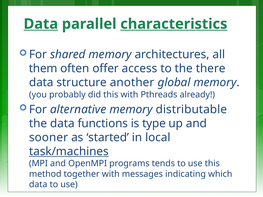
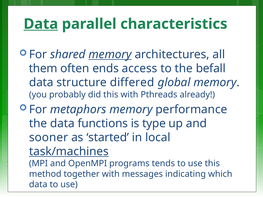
characteristics underline: present -> none (174, 24)
memory underline: none -> present (110, 55)
offer: offer -> ends (106, 69)
there: there -> befall (211, 69)
another: another -> differed (132, 83)
alternative: alternative -> metaphors (78, 110)
distributable: distributable -> performance (191, 110)
